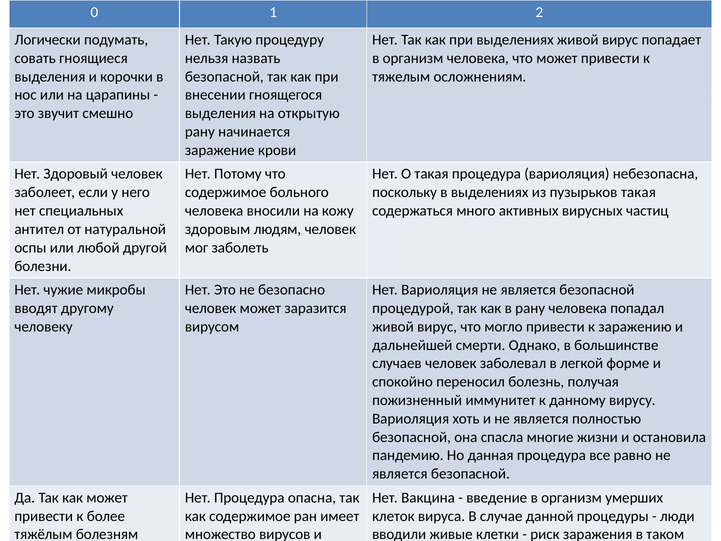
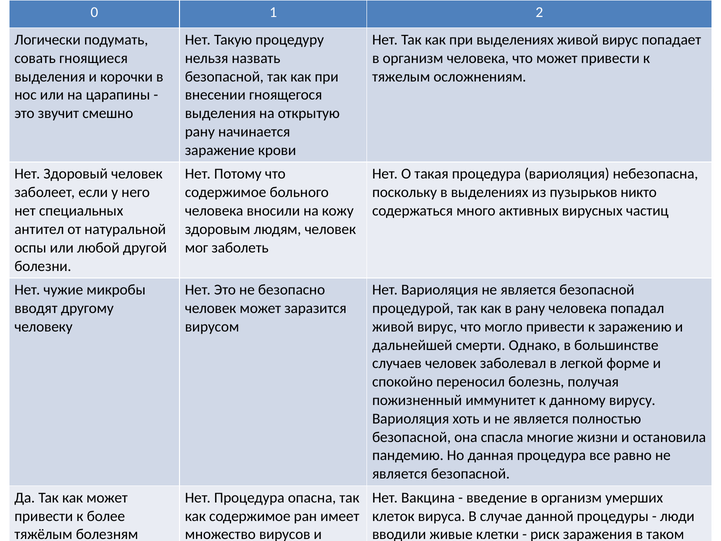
пузырьков такая: такая -> никто (639, 192)
